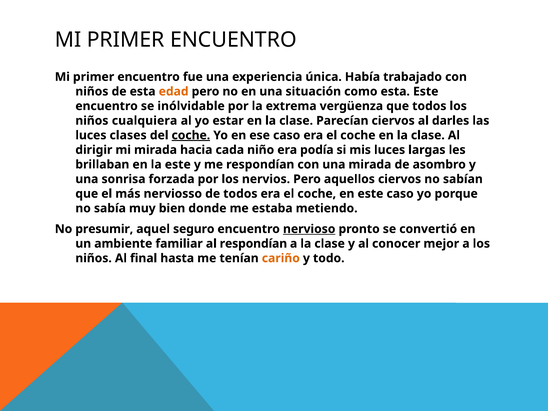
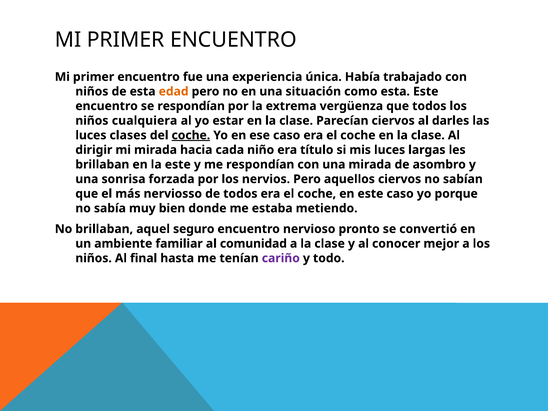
se inólvidable: inólvidable -> respondían (191, 106)
podía: podía -> título (317, 150)
No presumir: presumir -> brillaban (104, 229)
nervioso underline: present -> none (309, 229)
al respondían: respondían -> comunidad (253, 244)
cariño colour: orange -> purple (281, 258)
